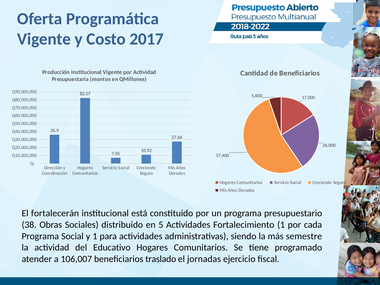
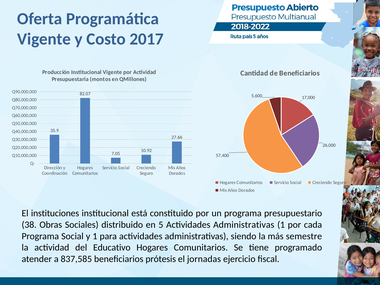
fortalecerán: fortalecerán -> instituciones (55, 213)
5 Actividades Fortalecimiento: Fortalecimiento -> Administrativas (244, 225)
106,007: 106,007 -> 837,585 (76, 259)
traslado: traslado -> prótesis (161, 259)
